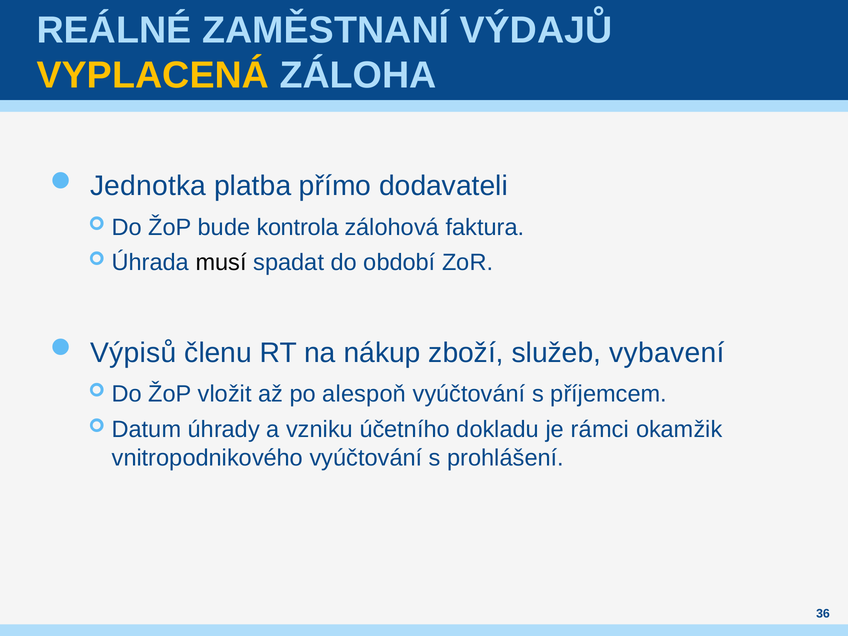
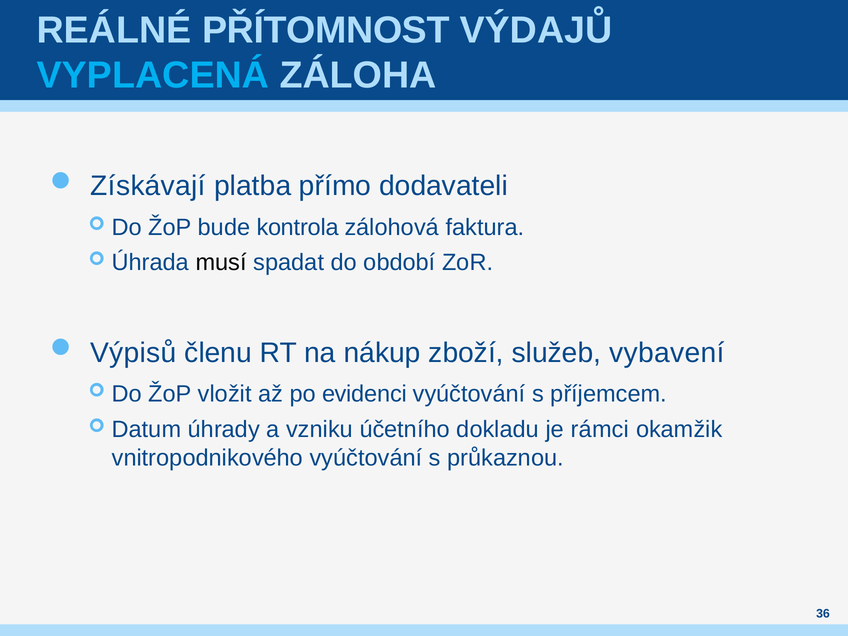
ZAMĚSTNANÍ: ZAMĚSTNANÍ -> PŘÍTOMNOST (326, 30)
VYPLACENÁ colour: yellow -> light blue (153, 75)
Jednotka: Jednotka -> Získávají (148, 186)
alespoň: alespoň -> evidenci (364, 394)
prohlášení: prohlášení -> průkaznou (506, 458)
